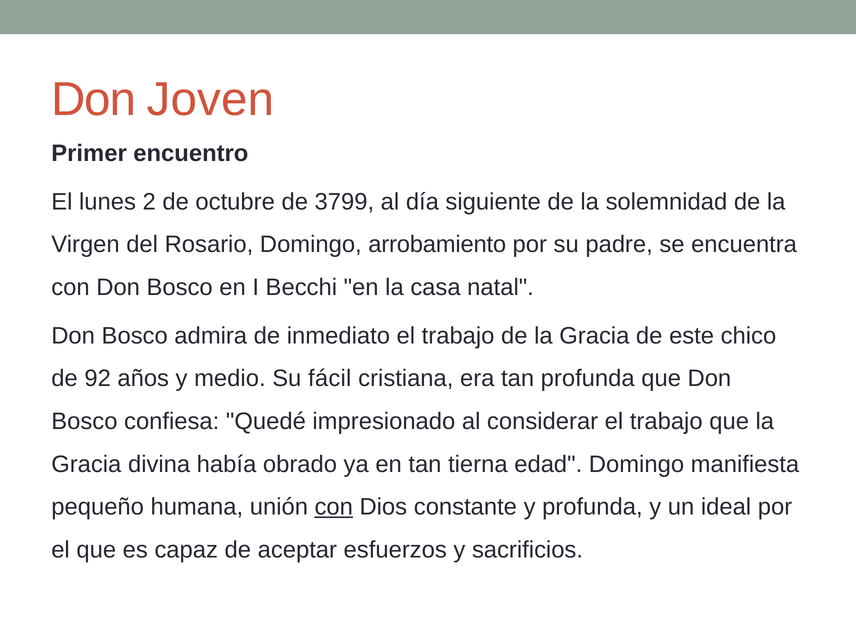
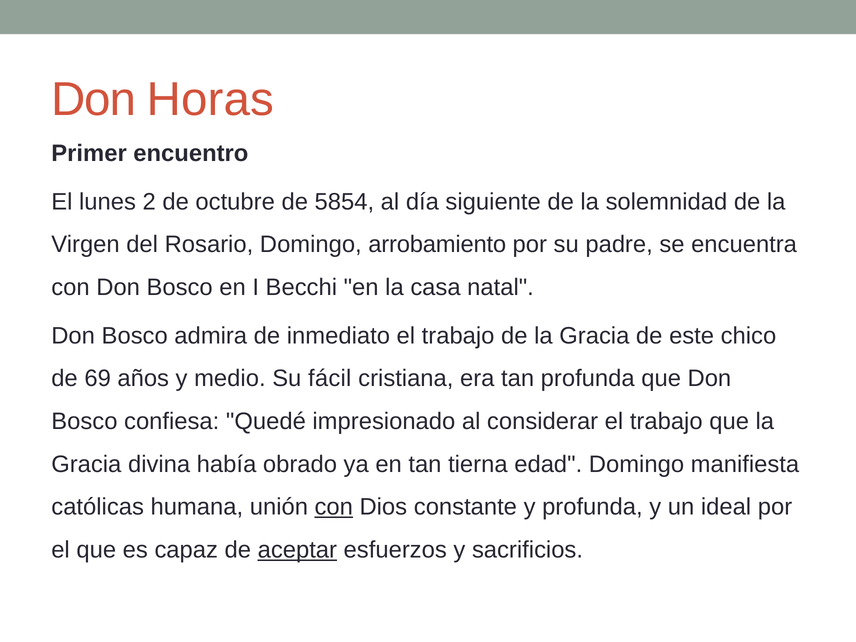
Joven: Joven -> Horas (210, 100)
3799: 3799 -> 5854 (344, 202)
92: 92 -> 69 (98, 379)
pequeño: pequeño -> católicas (98, 507)
aceptar underline: none -> present (297, 550)
